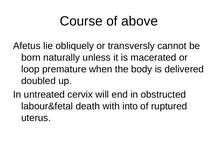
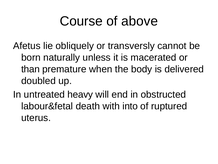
loop: loop -> than (30, 69)
cervix: cervix -> heavy (80, 94)
